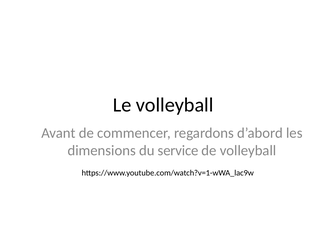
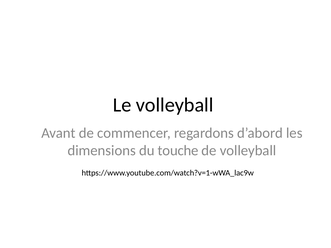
service: service -> touche (178, 151)
